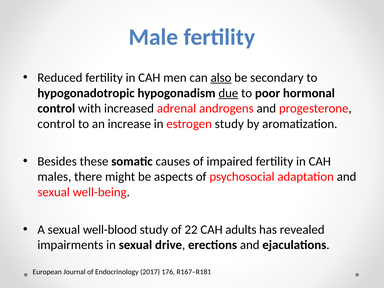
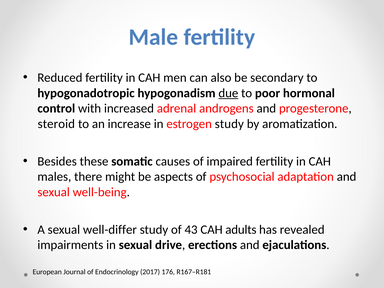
also underline: present -> none (221, 78)
control: control -> steroid (56, 124)
well-blood: well-blood -> well-differ (110, 230)
22: 22 -> 43 (191, 230)
